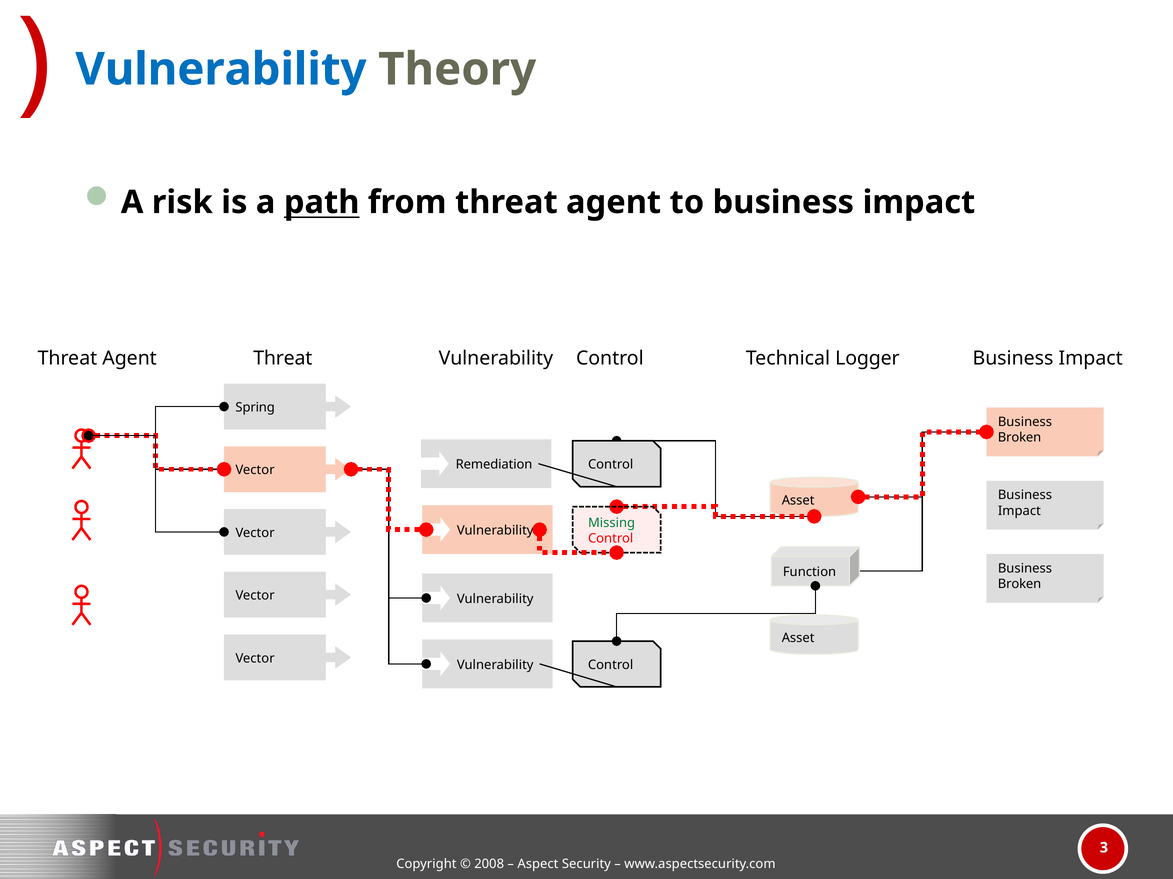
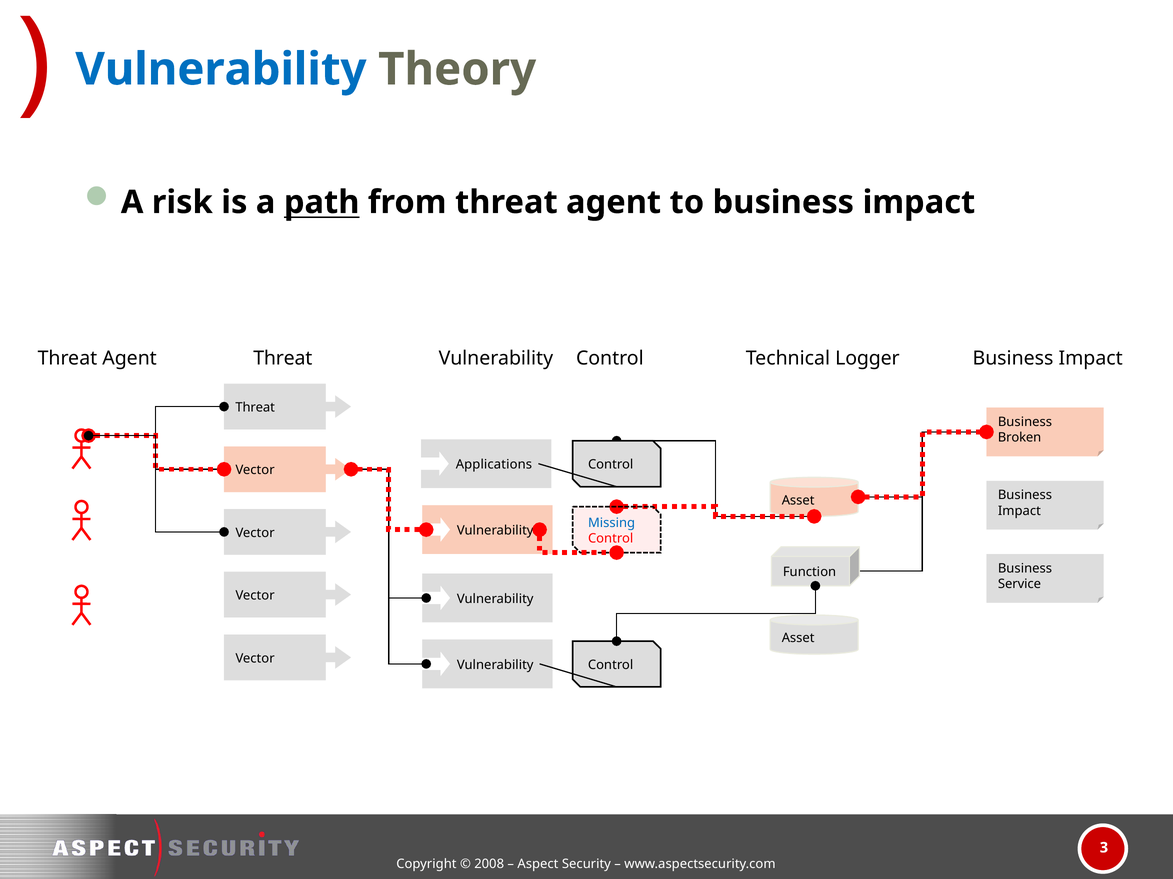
Spring: Spring -> Threat (255, 408)
Remediation: Remediation -> Applications (494, 465)
Missing colour: green -> blue (612, 523)
Broken: Broken -> Service (1019, 585)
